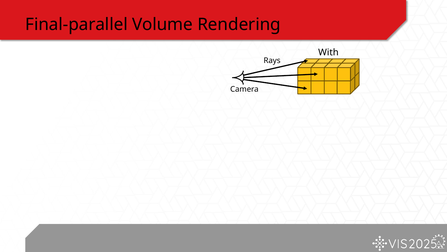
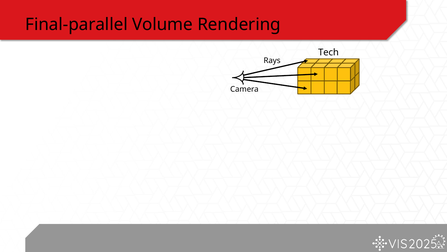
With: With -> Tech (328, 52)
